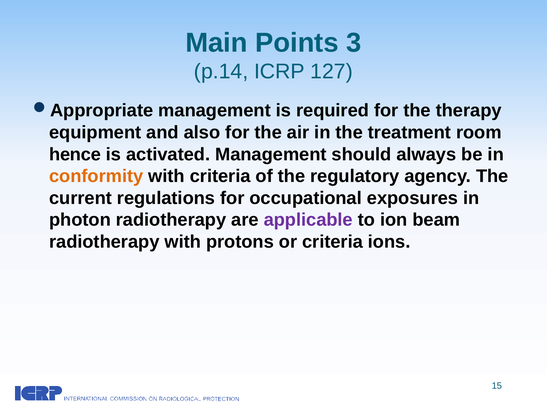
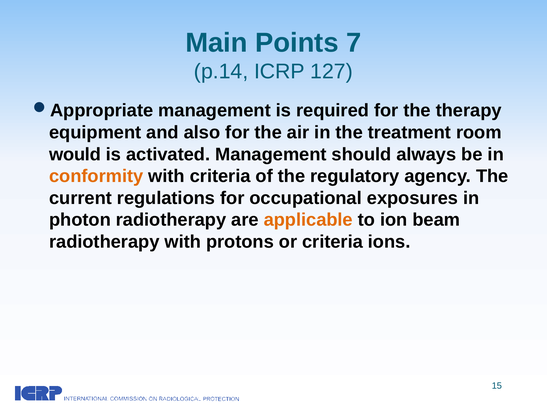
3: 3 -> 7 (354, 43)
hence: hence -> would (75, 154)
applicable colour: purple -> orange (308, 220)
